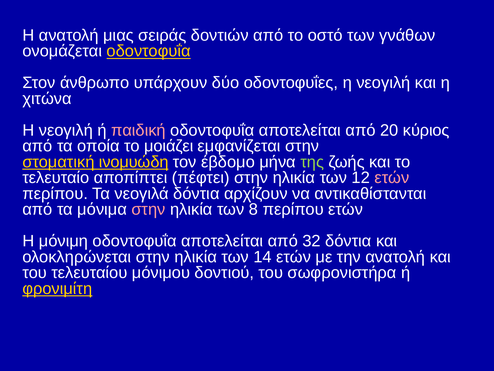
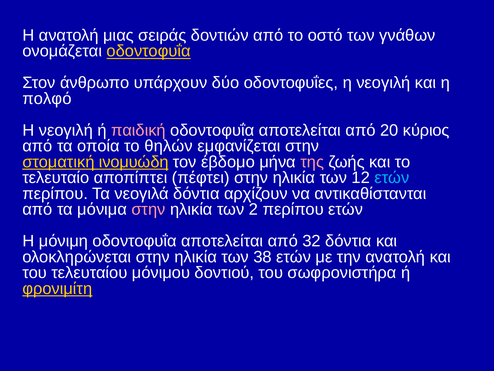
χιτώνα: χιτώνα -> πολφό (47, 99)
μοιάζει: μοιάζει -> θηλών (169, 146)
της colour: light green -> pink (312, 162)
ετών colour: pink -> light blue (392, 178)
8: 8 -> 2 (254, 209)
14: 14 -> 38 (263, 257)
